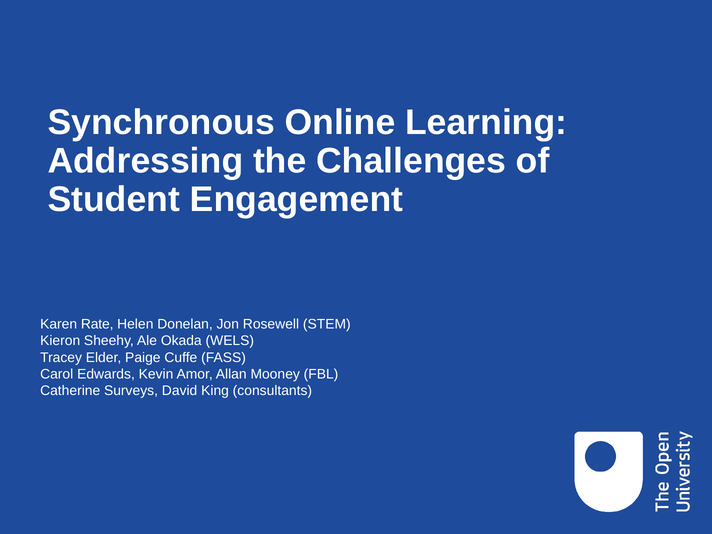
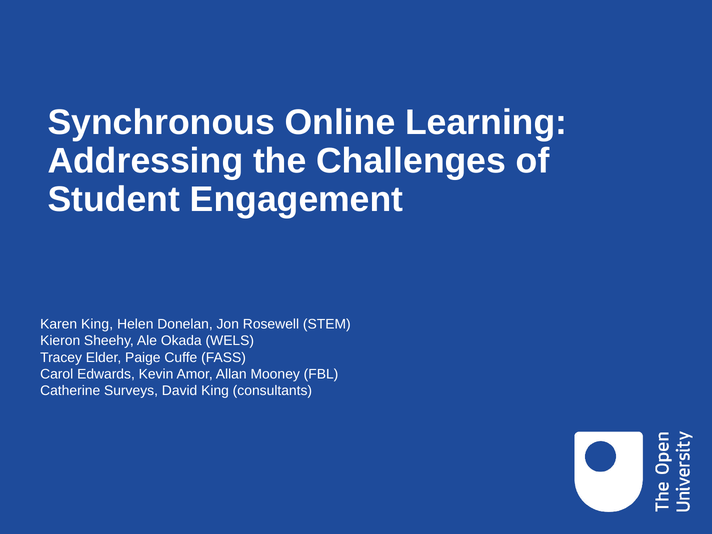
Karen Rate: Rate -> King (97, 324)
